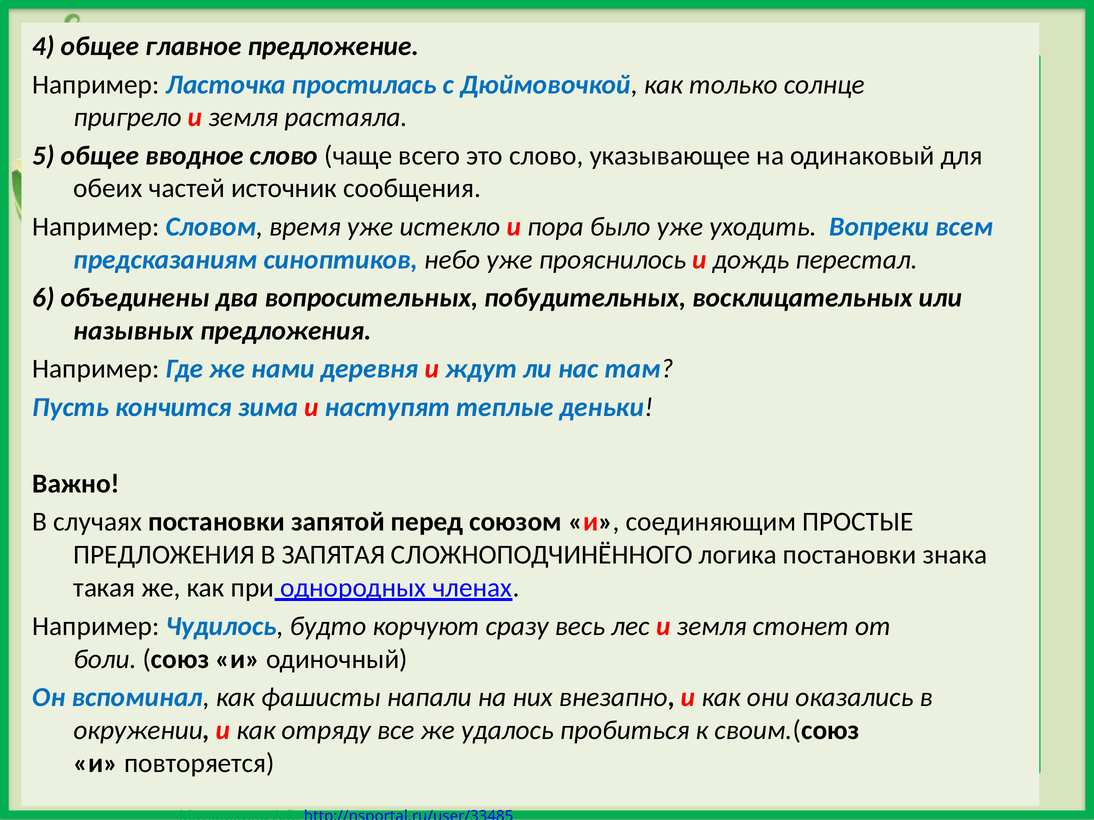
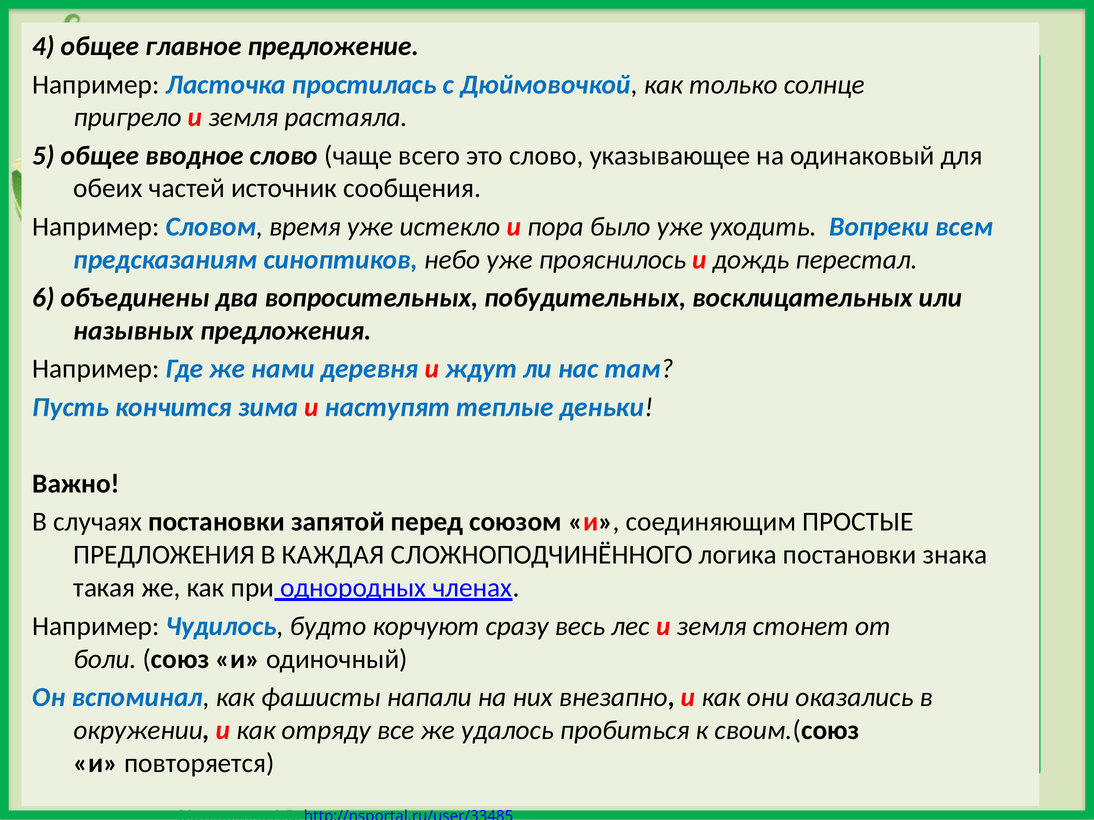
ЗАПЯТАЯ: ЗАПЯТАЯ -> КАЖДАЯ (333, 555)
